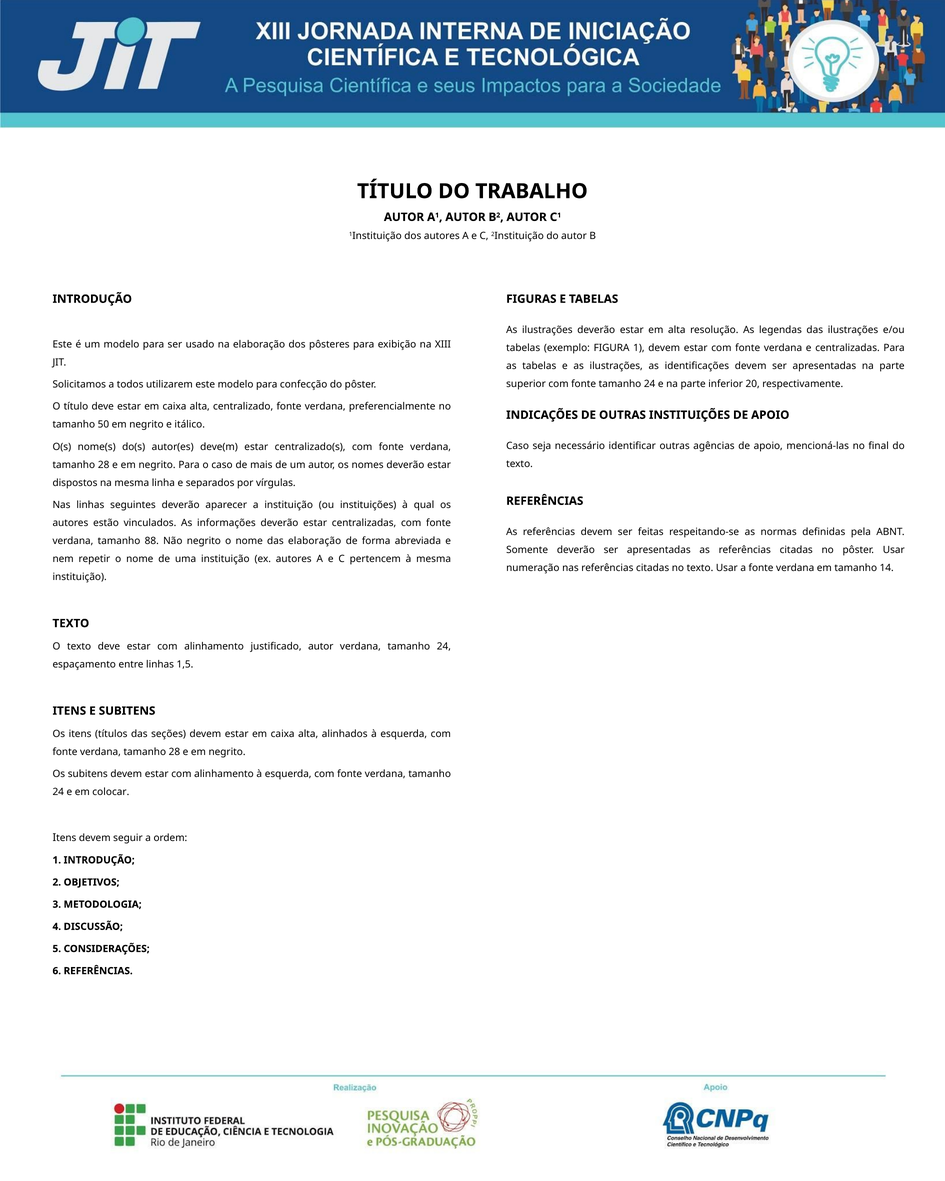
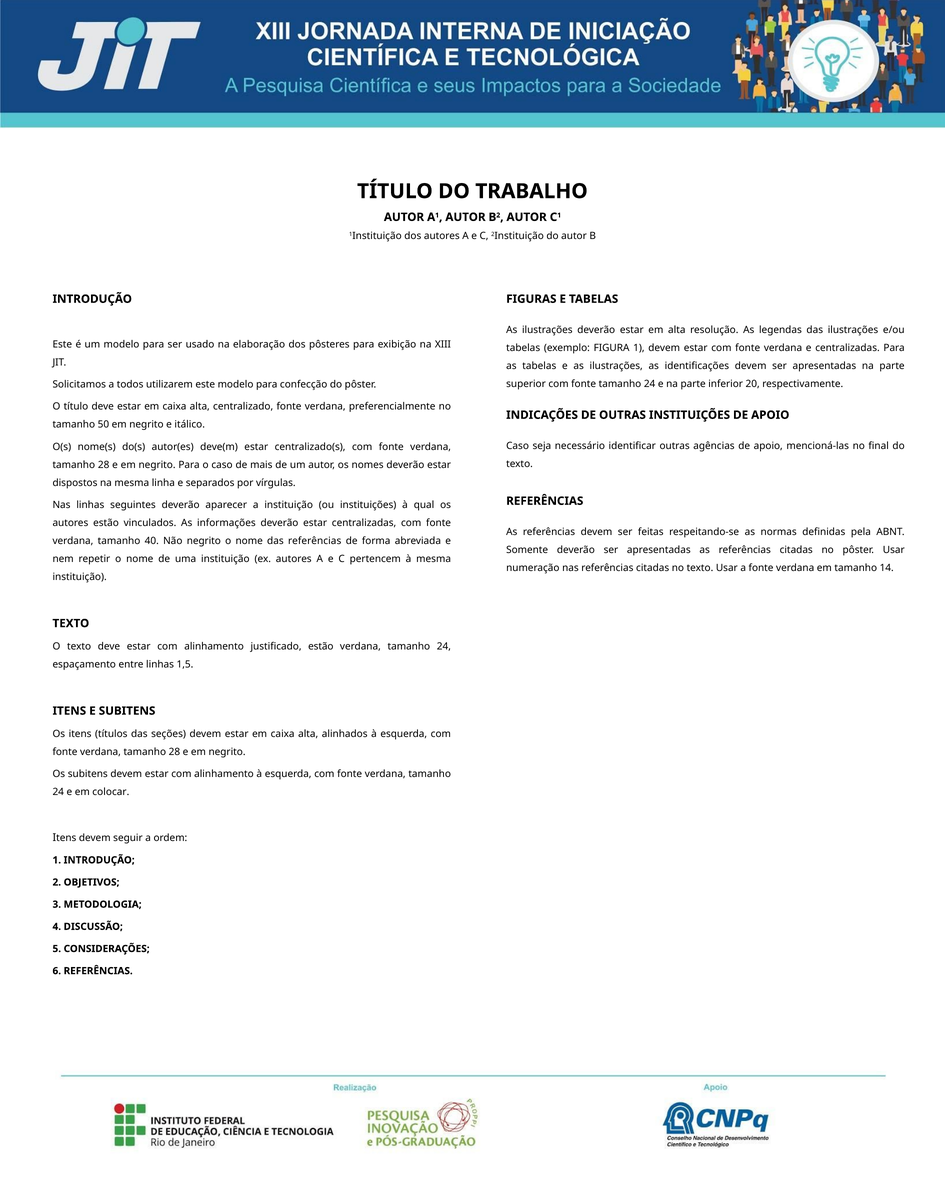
88: 88 -> 40 (152, 541)
das elaboração: elaboração -> referências (315, 541)
justificado autor: autor -> estão (321, 647)
